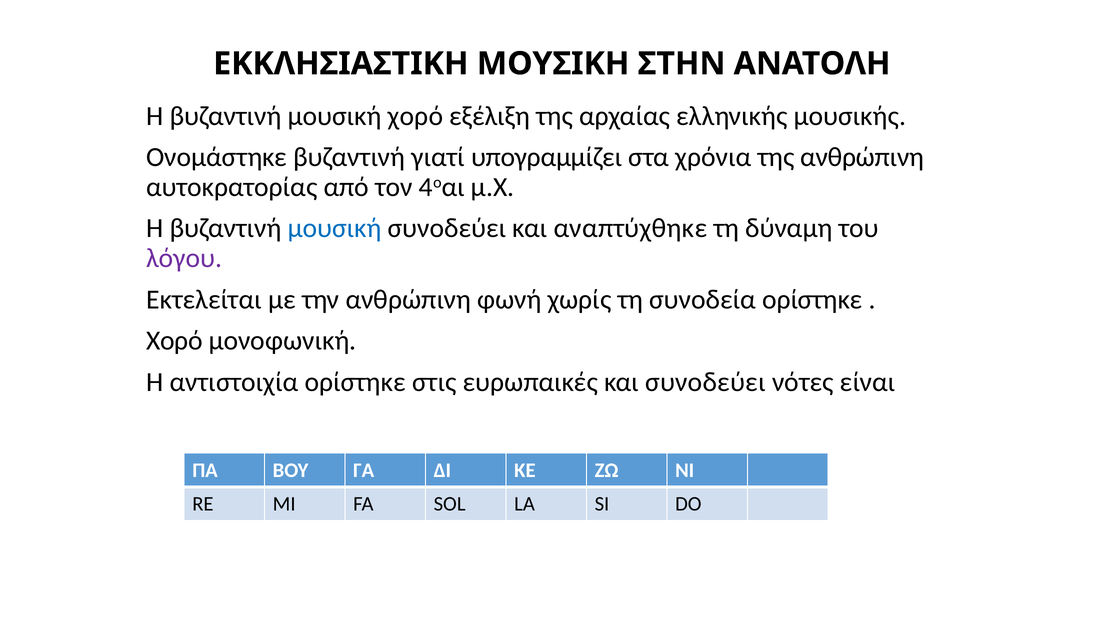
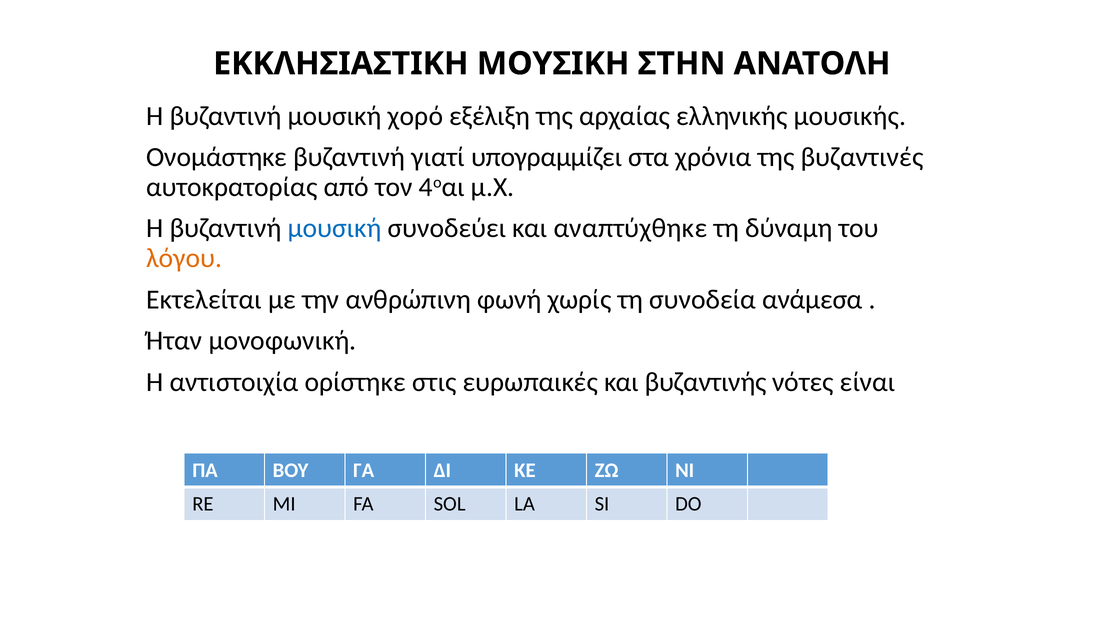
της ανθρώπινη: ανθρώπινη -> βυζαντινές (862, 157)
λόγου colour: purple -> orange (184, 258)
συνοδεία ορίστηκε: ορίστηκε -> ανάμεσα (812, 299)
Χορό: Χορό -> Ήταν (174, 341)
και συνοδεύει: συνοδεύει -> βυζαντινής (706, 382)
